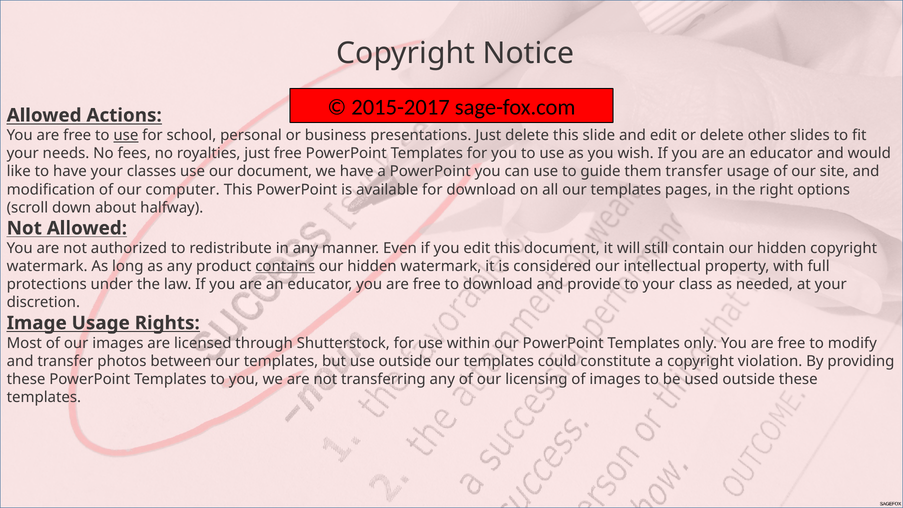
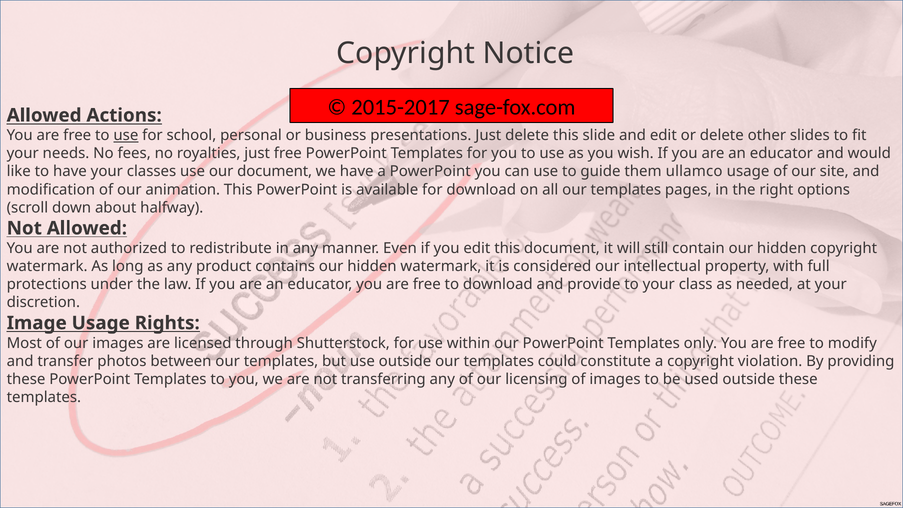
them transfer: transfer -> ullamco (694, 171)
computer: computer -> animation (183, 190)
contains underline: present -> none (285, 266)
